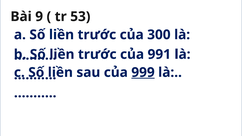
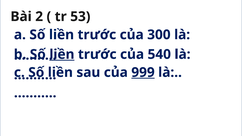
9: 9 -> 2 (39, 17)
liền underline: none -> present (62, 54)
991: 991 -> 540 (159, 54)
